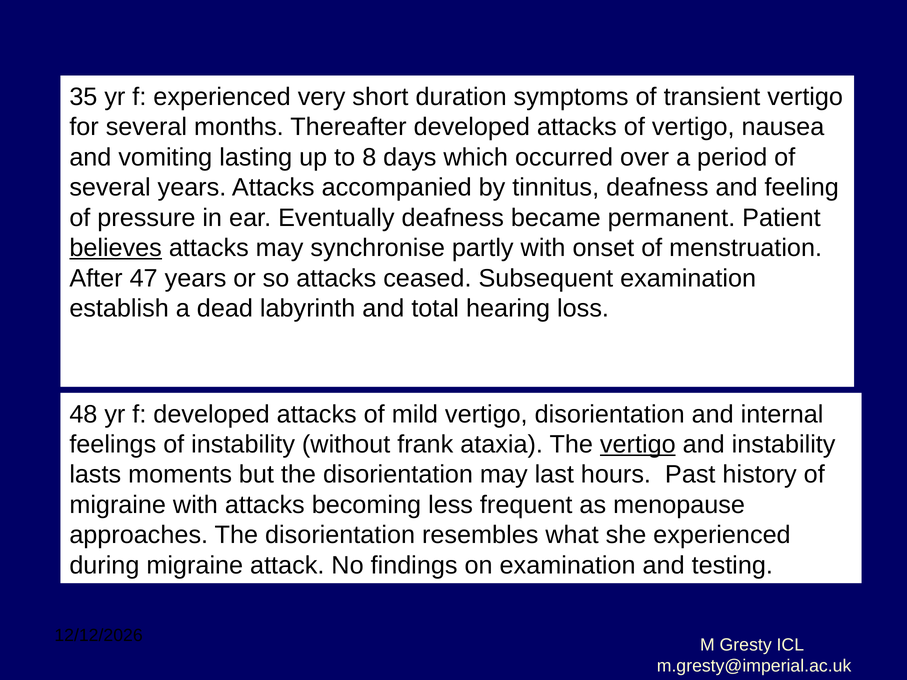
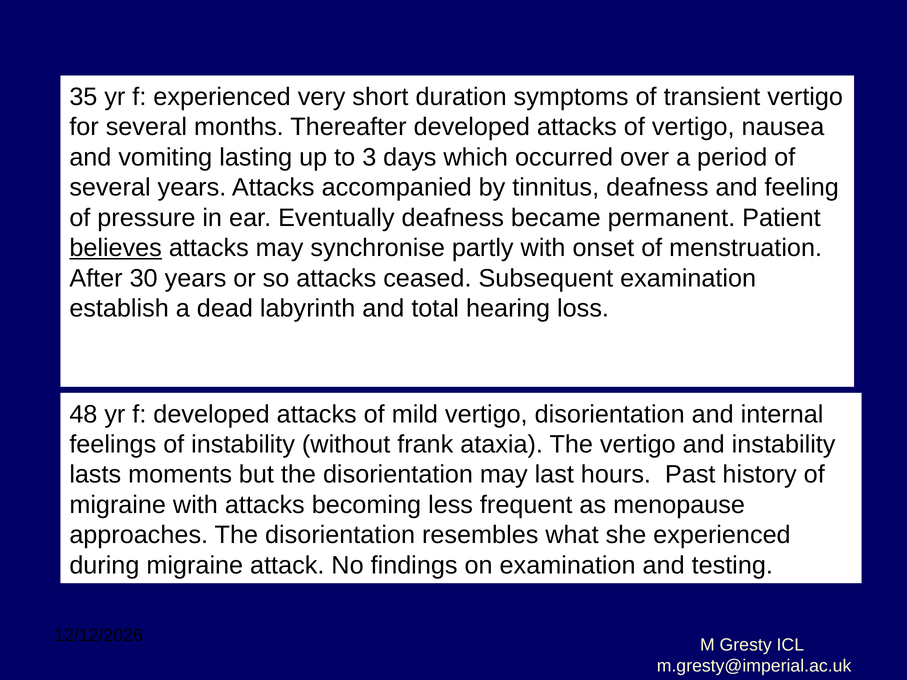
8: 8 -> 3 (369, 157)
47: 47 -> 30 (144, 278)
vertigo underline: present -> none (638, 445)
